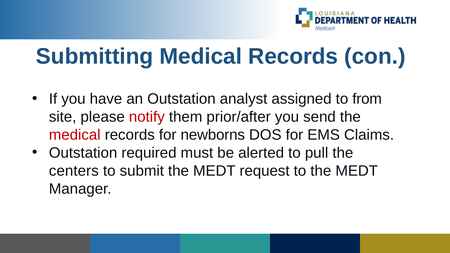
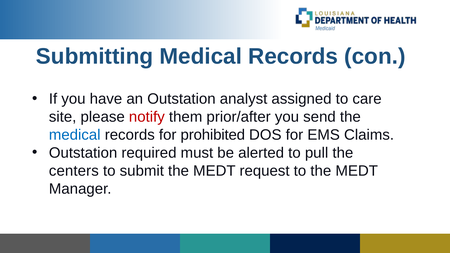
from: from -> care (367, 99)
medical colour: red -> blue (75, 135)
newborns: newborns -> prohibited (213, 135)
